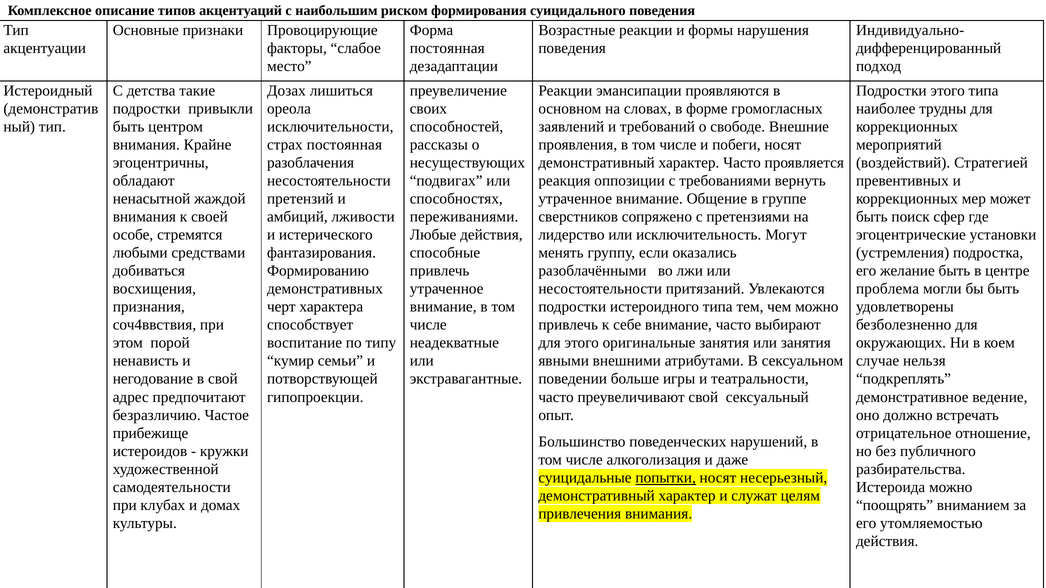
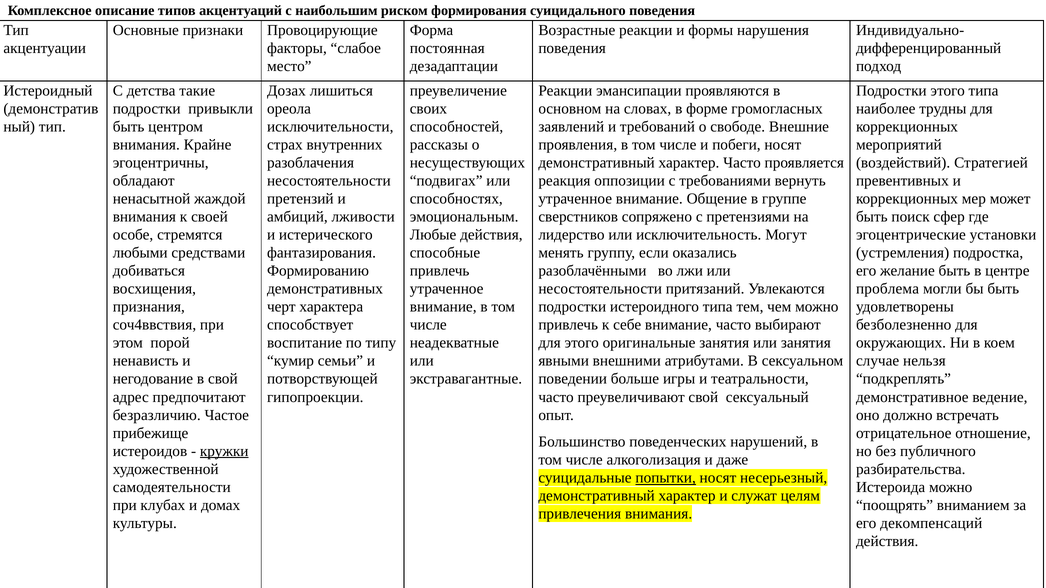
страх постоянная: постоянная -> внутренних (344, 145)
переживаниями: переживаниями -> эмоциональным (464, 217)
кружки underline: none -> present (224, 451)
утомляемостью: утомляемостью -> декомпенсаций (931, 523)
